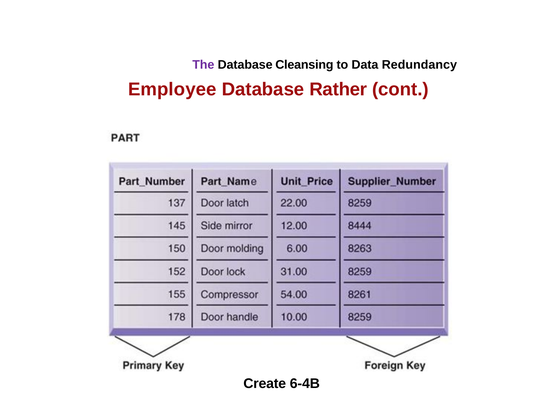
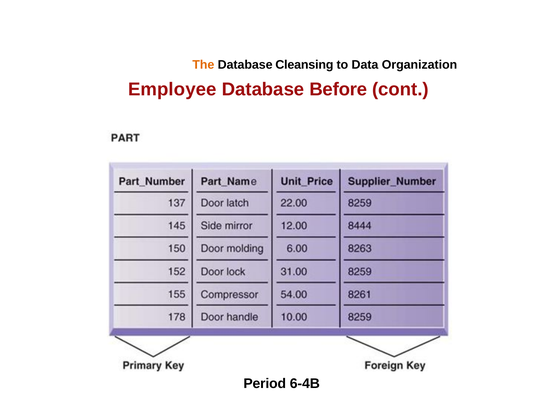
The colour: purple -> orange (203, 65)
Redundancy: Redundancy -> Organization (419, 65)
Rather: Rather -> Before (338, 89)
Create: Create -> Period (265, 383)
